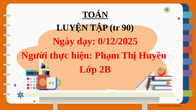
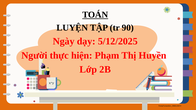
0/12/2025: 0/12/2025 -> 5/12/2025 (118, 41)
